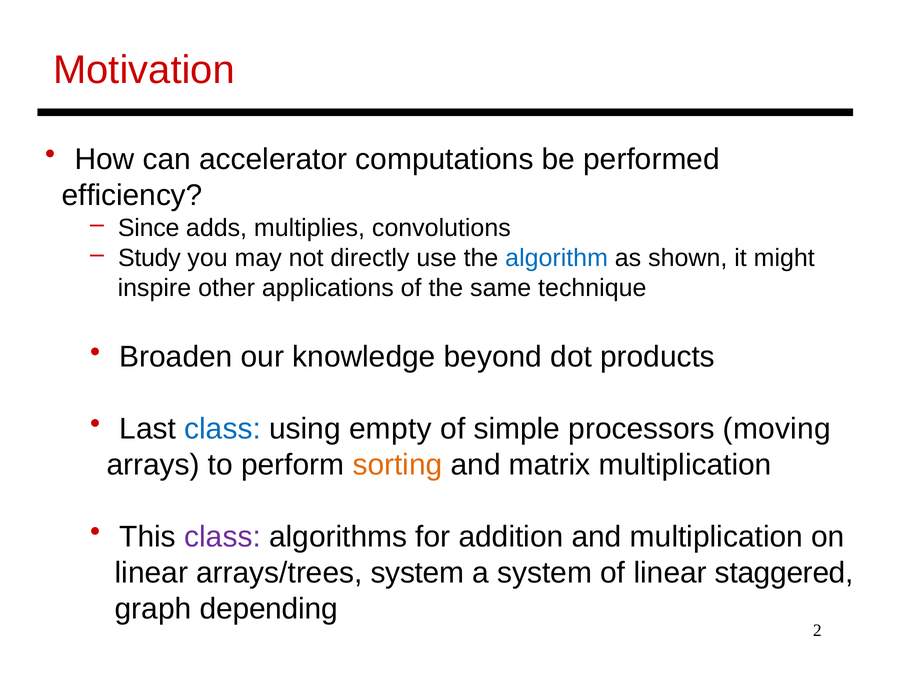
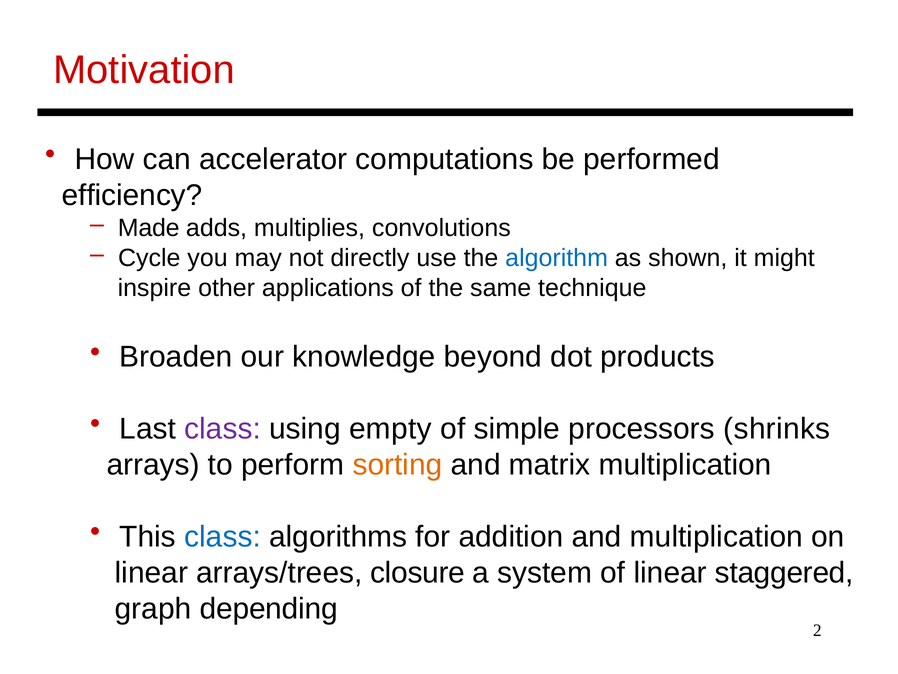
Since: Since -> Made (149, 228)
Study: Study -> Cycle (149, 258)
class colour: blue -> purple (223, 429)
moving: moving -> shrinks (777, 429)
class colour: purple -> blue (223, 536)
arrays/trees system: system -> closure (418, 572)
